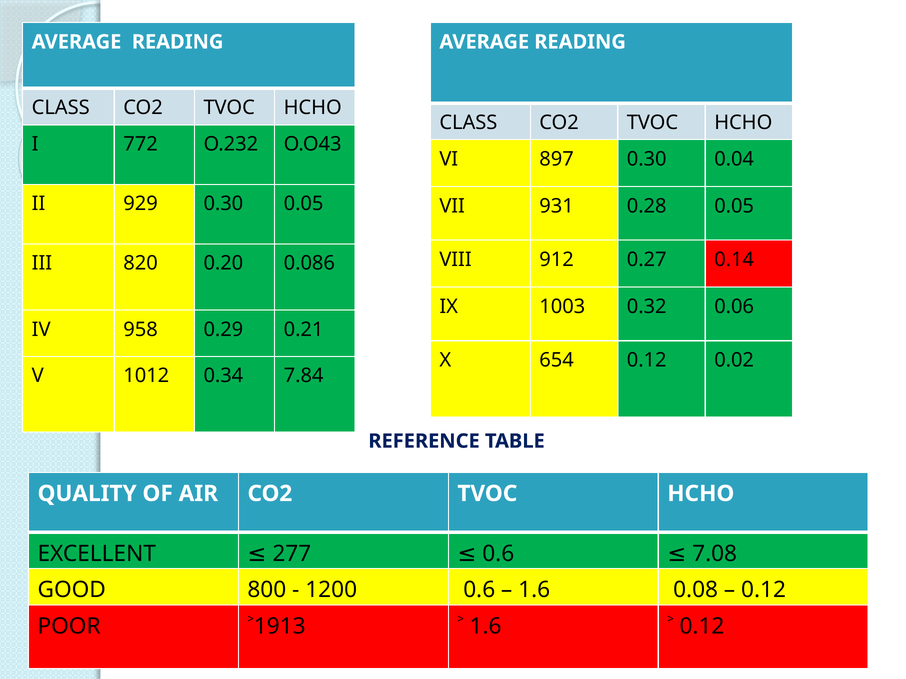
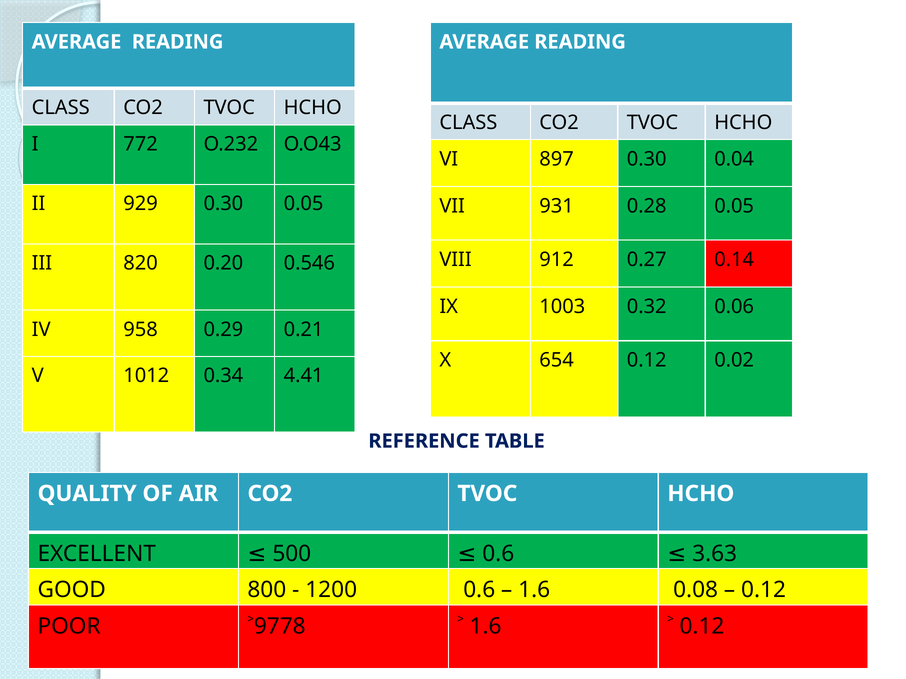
0.086: 0.086 -> 0.546 (309, 263)
7.84: 7.84 -> 4.41 (304, 376)
277: 277 -> 500 (292, 554)
7.08: 7.08 -> 3.63 (715, 554)
˃1913: ˃1913 -> ˃9778 (277, 627)
